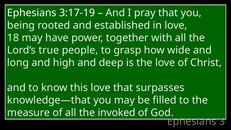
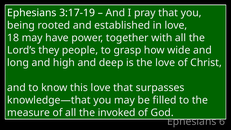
true: true -> they (49, 50)
3: 3 -> 6 (222, 121)
